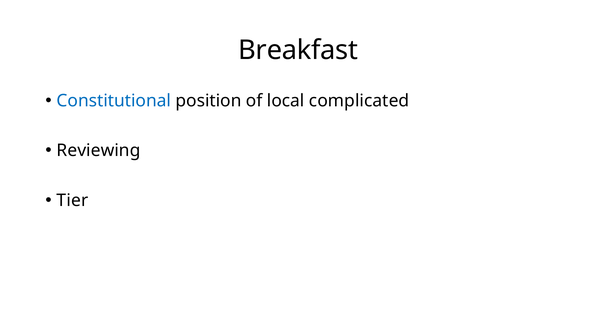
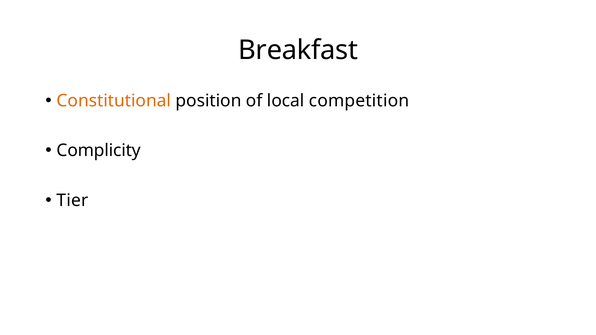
Constitutional colour: blue -> orange (114, 101)
complicated: complicated -> competition (359, 101)
Reviewing: Reviewing -> Complicity (99, 151)
